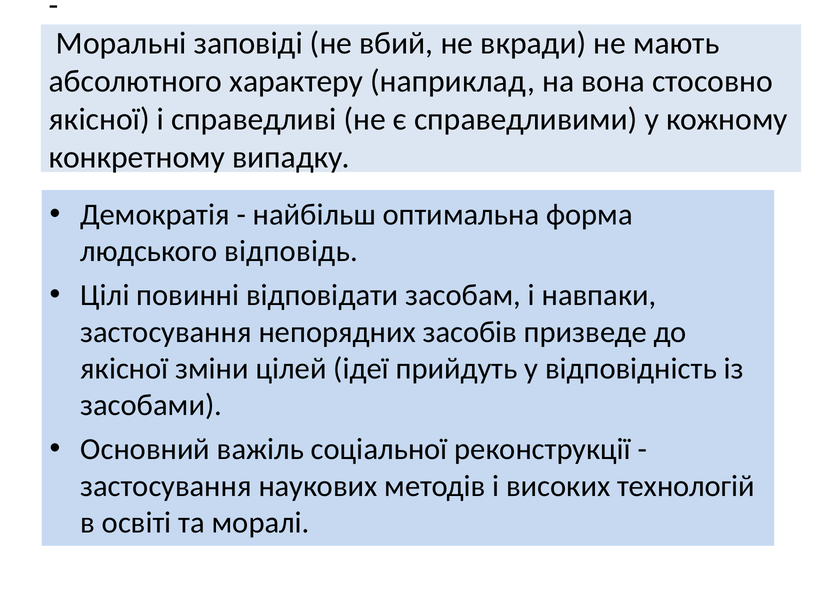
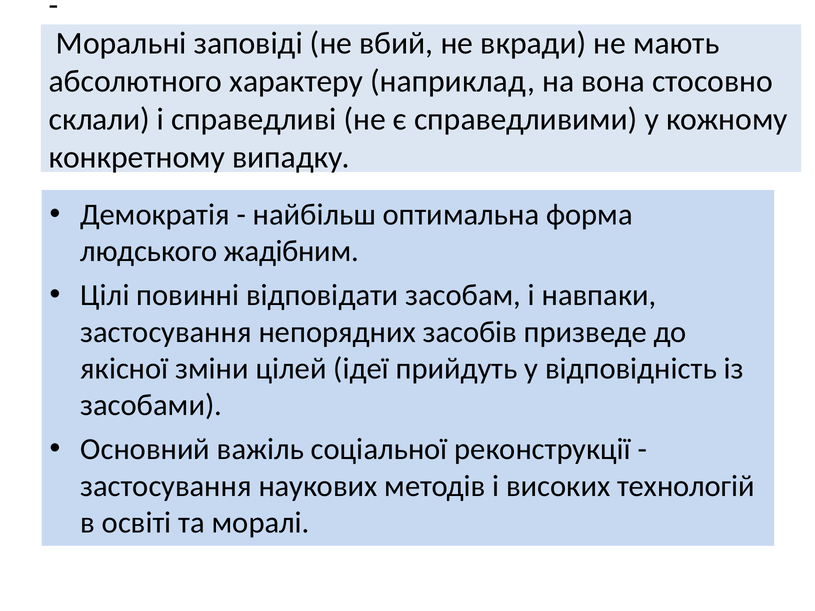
якісної: якісної -> склали (99, 119)
відповідь: відповідь -> жадібним (291, 251)
